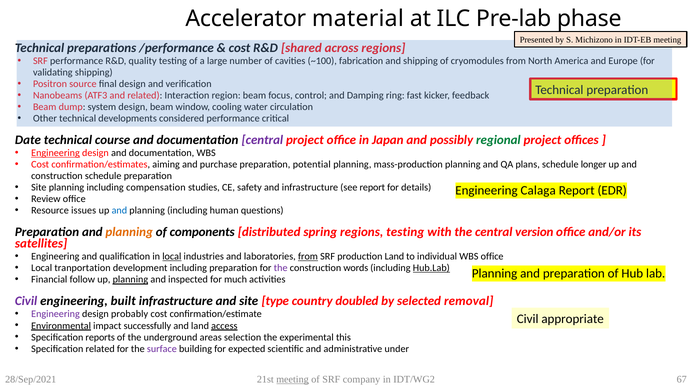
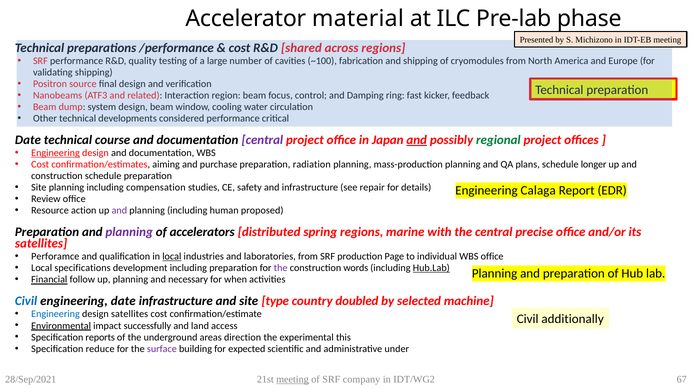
and underline: none -> present (417, 140)
potential: potential -> radiation (312, 165)
see report: report -> repair (372, 188)
issues: issues -> action (84, 211)
and colour: blue -> purple (119, 211)
questions: questions -> proposed (262, 211)
planning colour: orange -> purple (129, 232)
components: components -> accelerators (202, 232)
regions testing: testing -> marine (405, 232)
version: version -> precise (534, 232)
Engineering: Engineering -> Perforamce (55, 257)
from underline: present -> none (308, 257)
production Land: Land -> Page (394, 257)
tranportation: tranportation -> specifications (82, 268)
Financial underline: none -> present (49, 280)
planning underline: present -> none (130, 280)
inspected: inspected -> necessary (188, 280)
much: much -> when (236, 280)
Civil colour: purple -> blue (26, 301)
engineering built: built -> date (123, 301)
removal: removal -> machine (469, 301)
Engineering colour: purple -> blue (55, 314)
design probably: probably -> satellites (130, 314)
appropriate: appropriate -> additionally (573, 319)
access underline: present -> none (224, 326)
selection: selection -> direction (243, 337)
Specification related: related -> reduce (100, 349)
